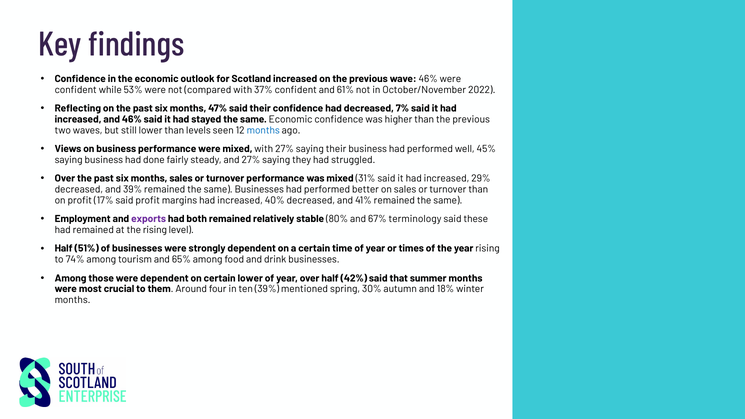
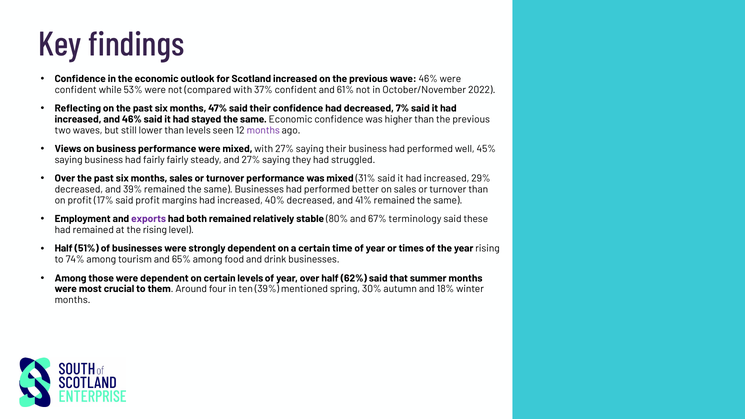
months colour: blue -> purple (263, 130)
had done: done -> fairly (154, 160)
certain lower: lower -> levels (250, 278)
42%: 42% -> 62% (354, 278)
